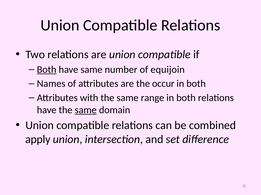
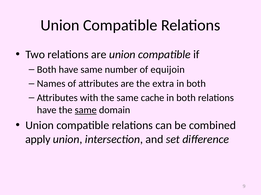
Both underline: present -> none (47, 70)
occur: occur -> extra (163, 84)
range: range -> cache (153, 98)
